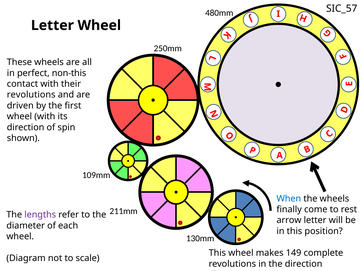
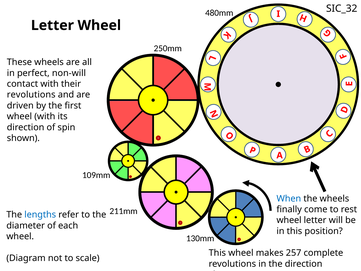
SIC_57: SIC_57 -> SIC_32 (342, 8)
non-this: non-this -> non-will (69, 73)
lengths colour: purple -> blue (40, 215)
arrow: arrow -> wheel (289, 220)
149: 149 -> 257 (294, 253)
